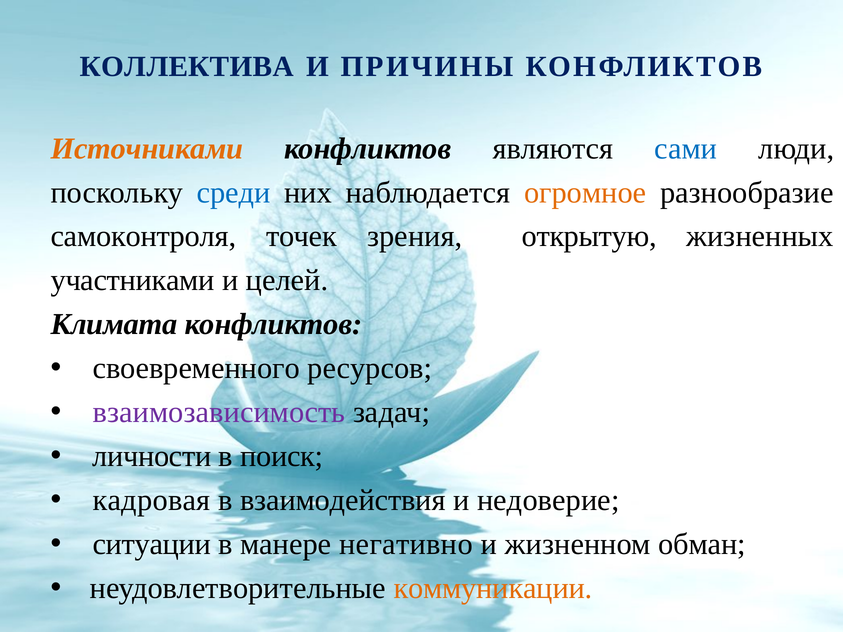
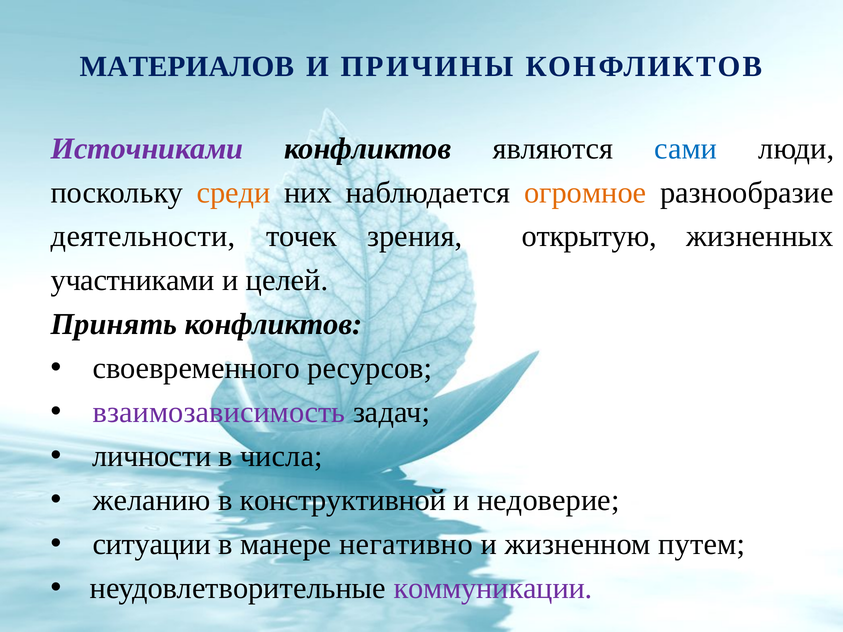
КОЛЛЕКТИВА: КОЛЛЕКТИВА -> МАТЕРИАЛОВ (187, 67)
Источниками colour: orange -> purple (147, 149)
среди colour: blue -> orange (234, 193)
самоконтроля: самоконтроля -> деятельности (143, 236)
Климата: Климата -> Принять (114, 324)
поиск: поиск -> числа (281, 456)
кадровая: кадровая -> желанию (152, 500)
взаимодействия: взаимодействия -> конструктивной (343, 500)
обман: обман -> путем (702, 544)
коммуникации colour: orange -> purple (493, 588)
